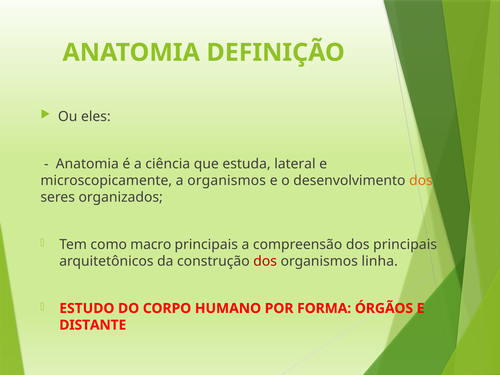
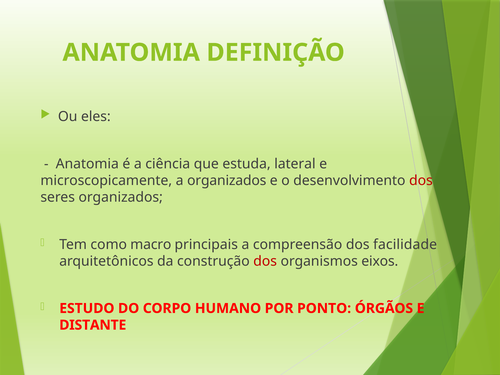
a organismos: organismos -> organizados (227, 181)
dos colour: orange -> red (421, 181)
dos principais: principais -> facilidade (405, 244)
linha: linha -> eixos (380, 261)
FORMA: FORMA -> PONTO (324, 308)
